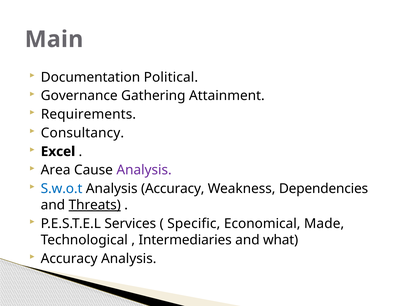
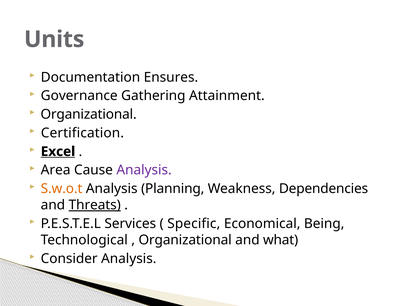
Main: Main -> Units (54, 39)
Political: Political -> Ensures (171, 77)
Requirements: Requirements -> Organizational (89, 114)
Consultancy: Consultancy -> Certification (82, 133)
Excel underline: none -> present (58, 152)
S.w.o.t colour: blue -> orange (62, 189)
Analysis Accuracy: Accuracy -> Planning (173, 189)
Made: Made -> Being (324, 224)
Intermediaries: Intermediaries -> Organizational (185, 240)
Accuracy: Accuracy -> Consider (69, 259)
